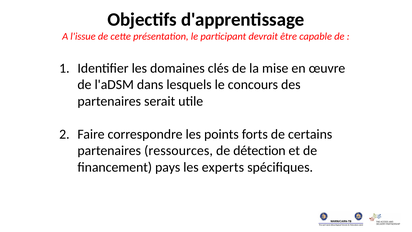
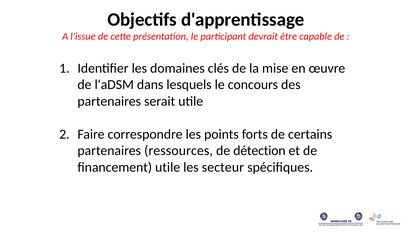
financement pays: pays -> utile (168, 167)
experts: experts -> secteur (223, 167)
